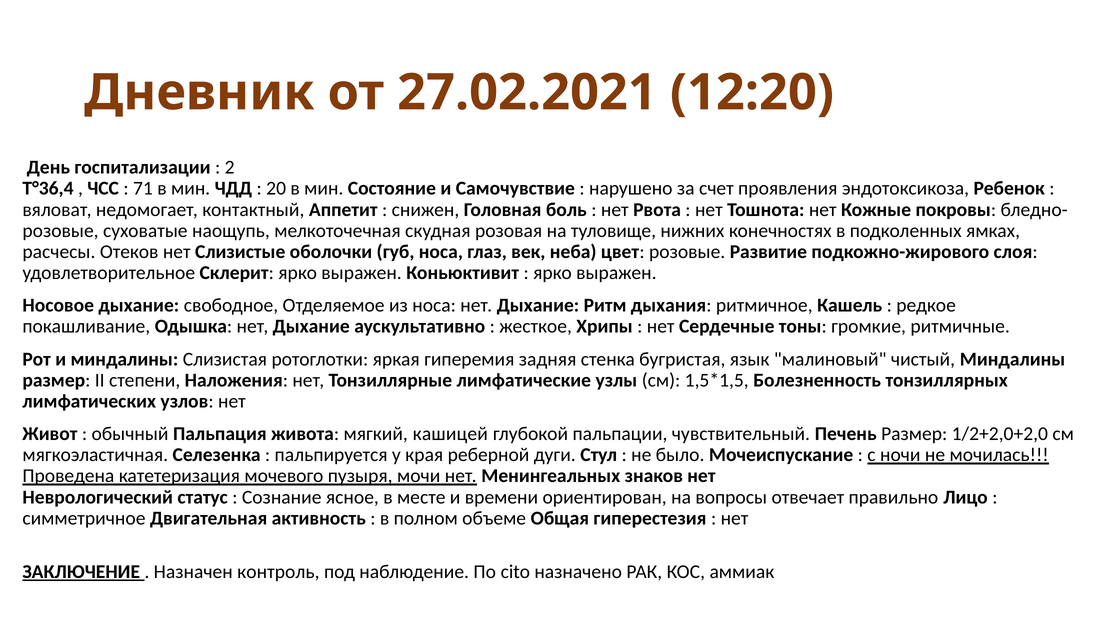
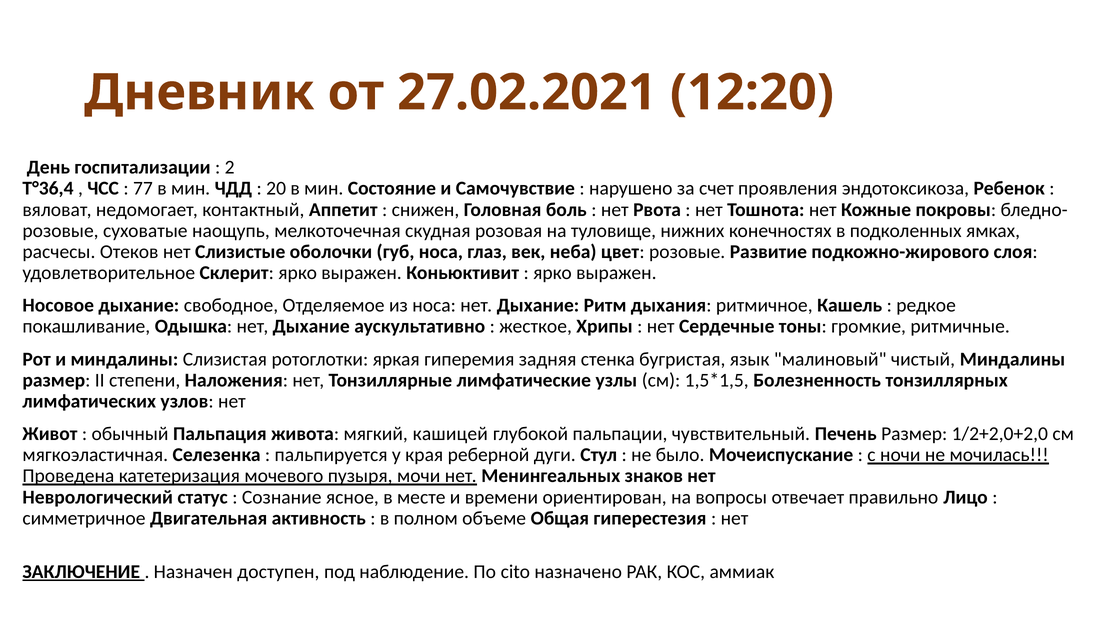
71: 71 -> 77 (143, 189)
контроль: контроль -> доступен (278, 572)
